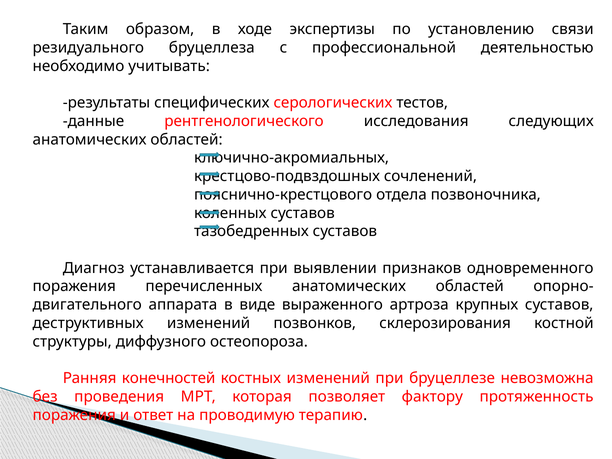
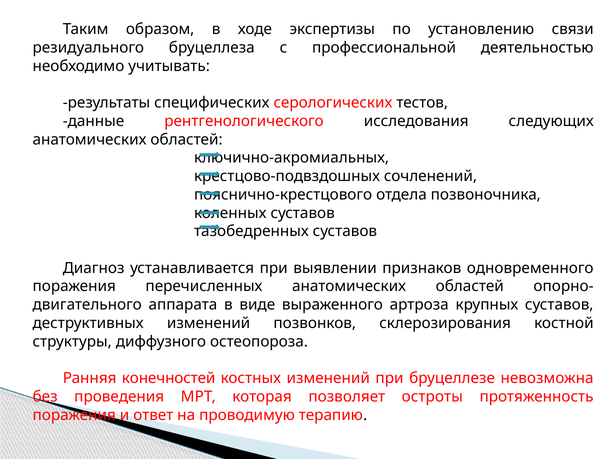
фактору: фактору -> остроты (432, 397)
